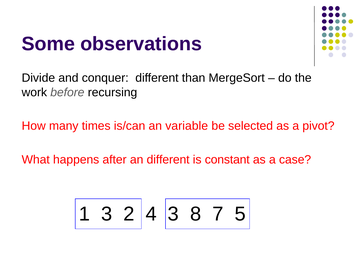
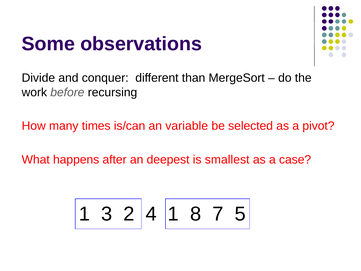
an different: different -> deepest (168, 160)
constant: constant -> smallest (227, 160)
4 3: 3 -> 1 (173, 214)
